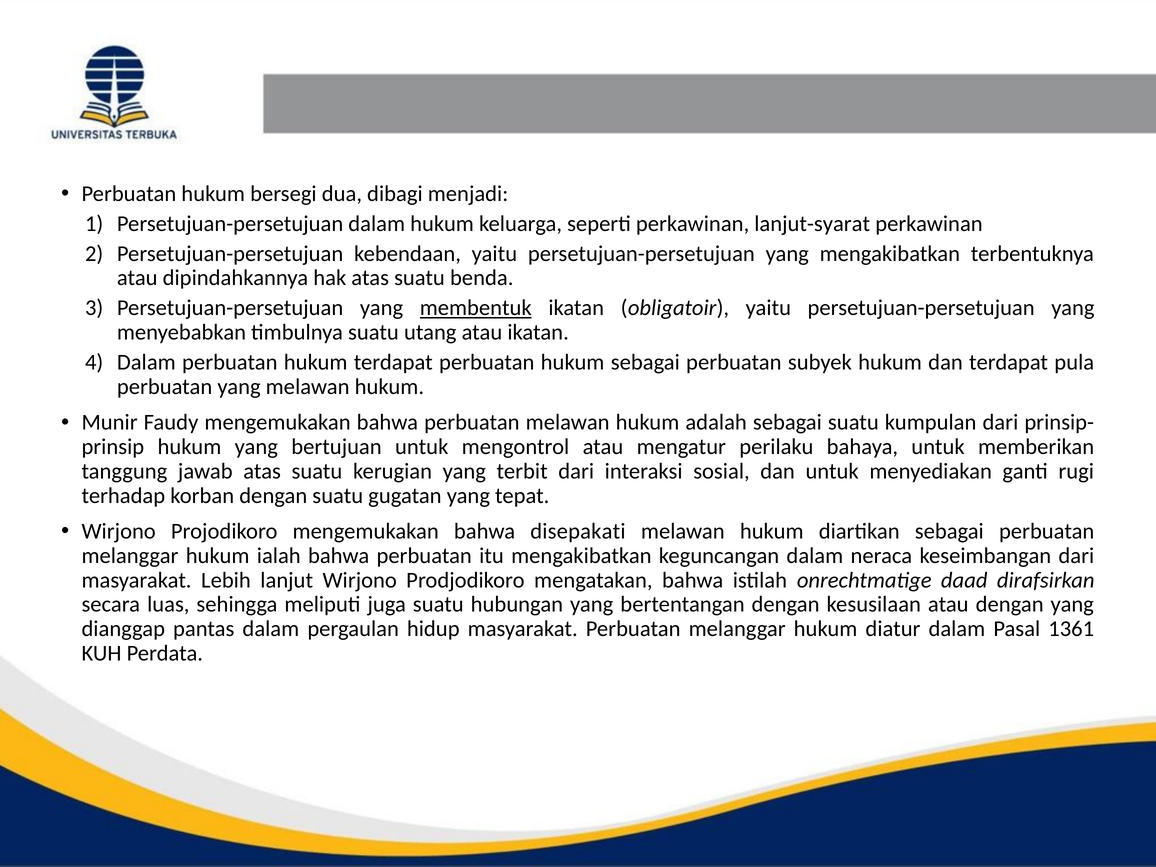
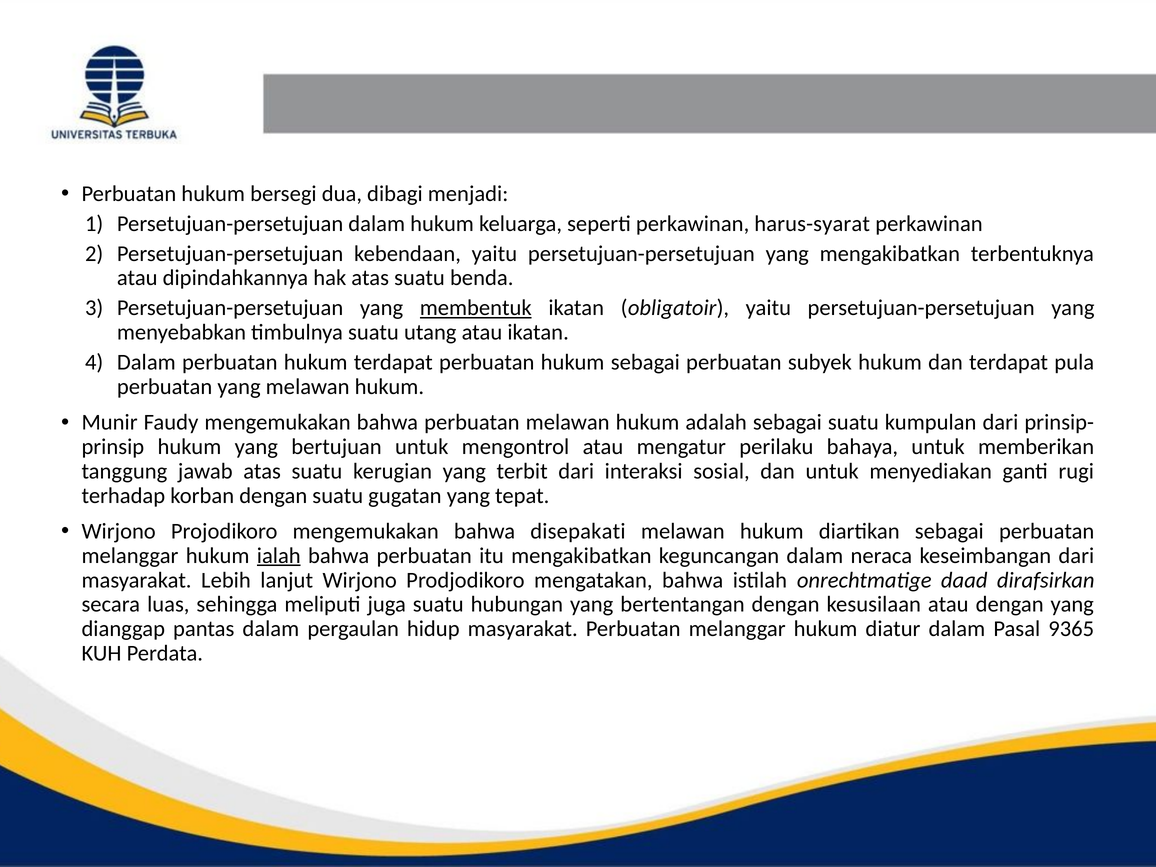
lanjut-syarat: lanjut-syarat -> harus-syarat (812, 224)
ialah underline: none -> present (279, 556)
1361: 1361 -> 9365 (1071, 629)
